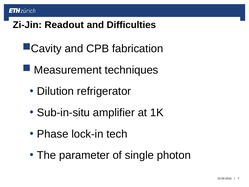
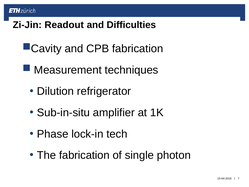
The parameter: parameter -> fabrication (84, 155)
